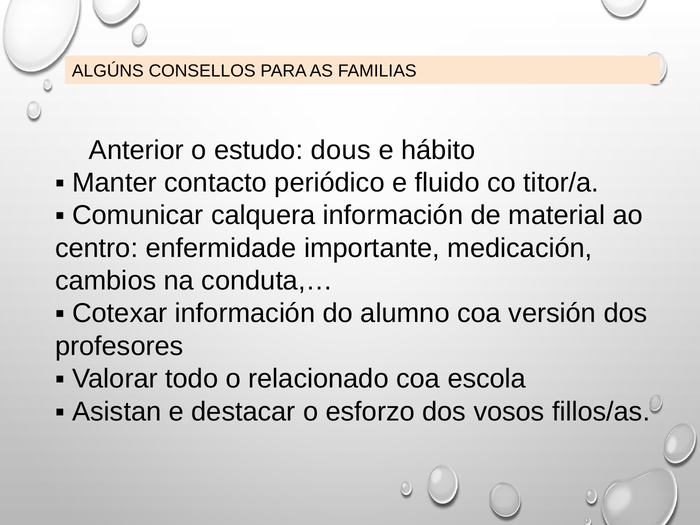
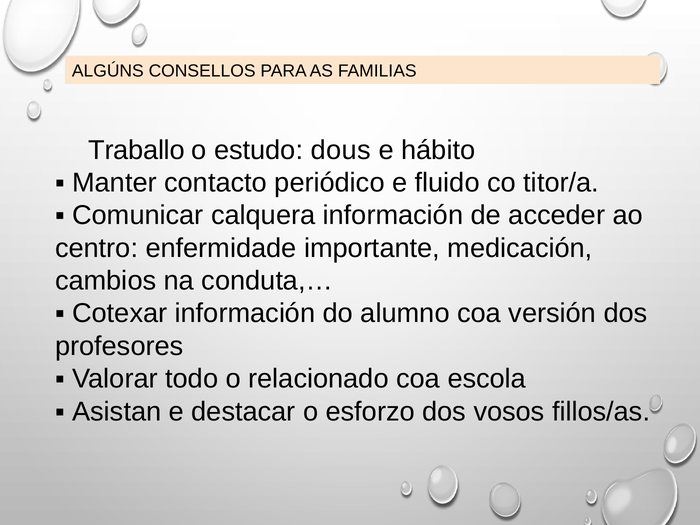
Anterior: Anterior -> Traballo (137, 150)
material: material -> acceder (557, 215)
